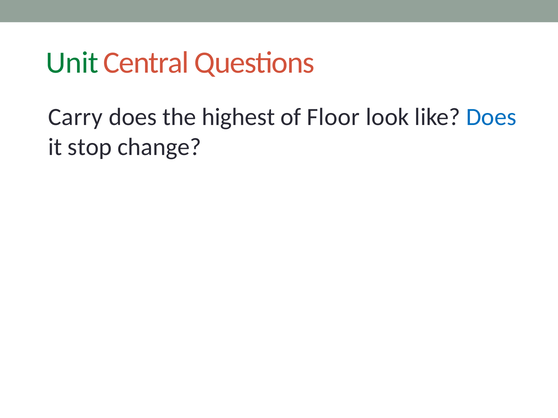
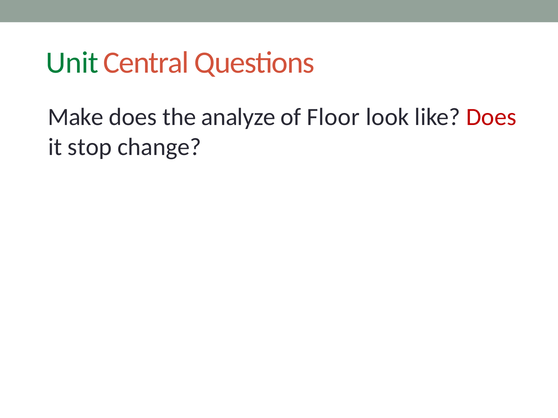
Carry: Carry -> Make (76, 117)
highest: highest -> analyze (238, 117)
Does colour: blue -> red (491, 117)
